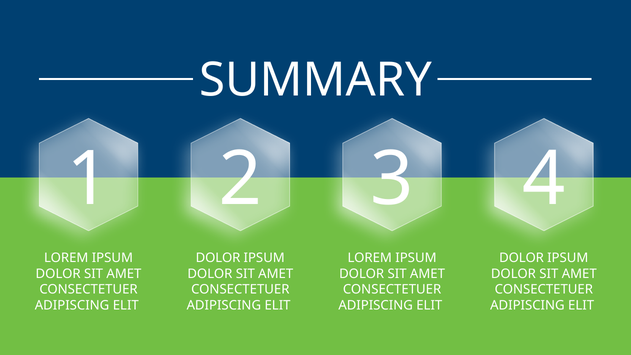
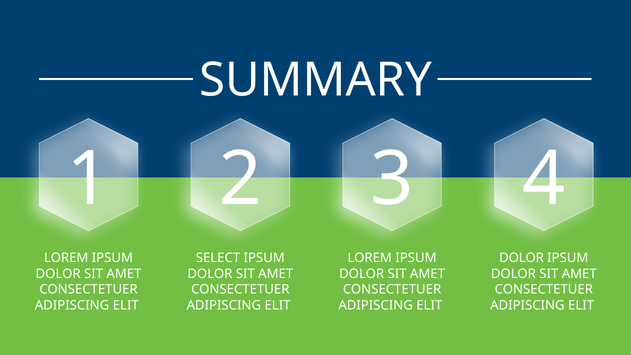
DOLOR: DOLOR -> SELECT (218, 258)
